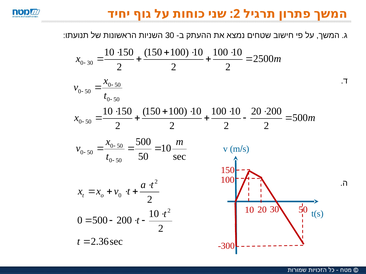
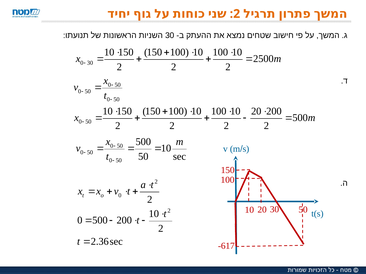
-300: -300 -> -617 (226, 246)
